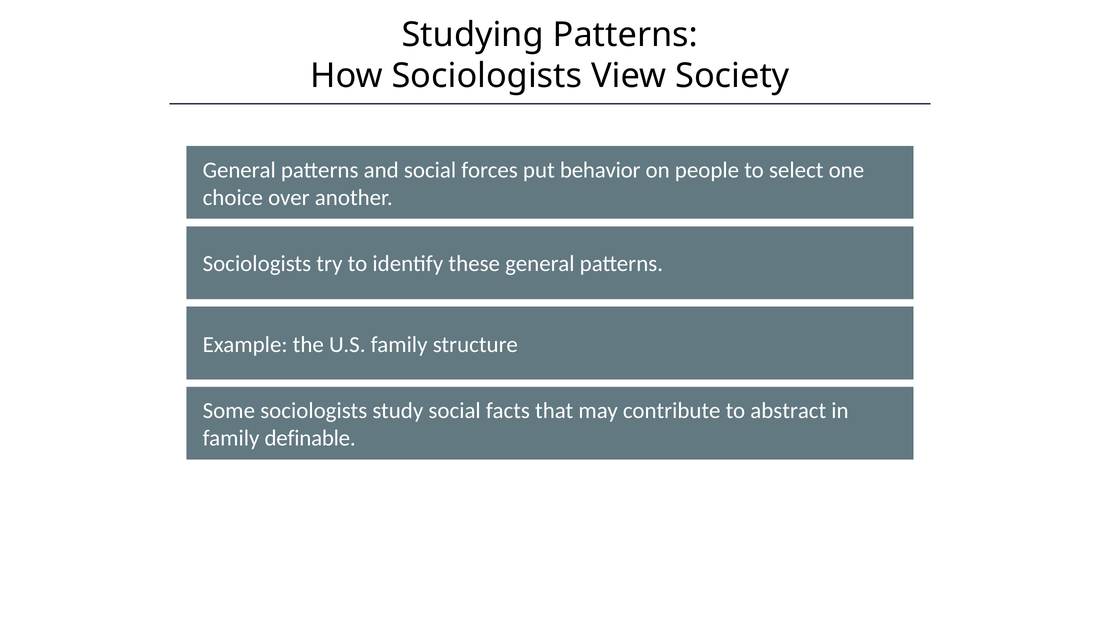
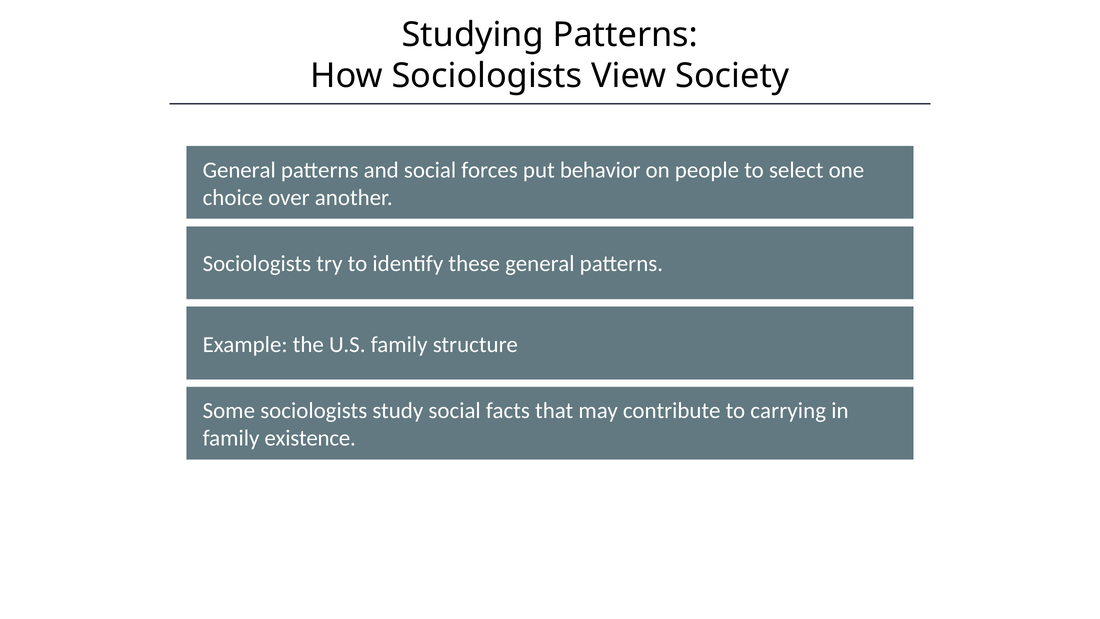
abstract: abstract -> carrying (788, 411)
definable: definable -> existence (310, 438)
